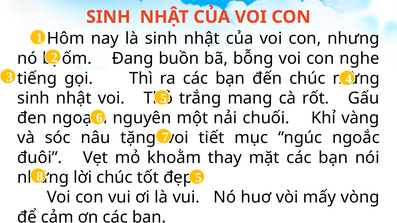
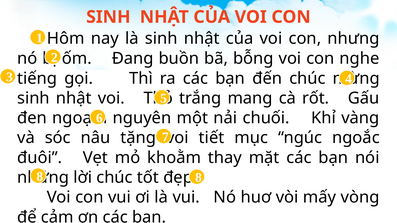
5: 5 -> 8 (198, 178)
